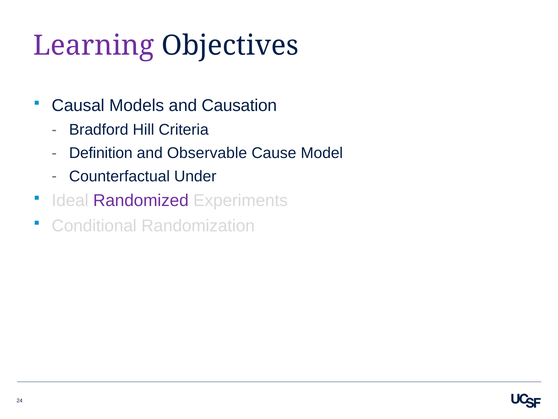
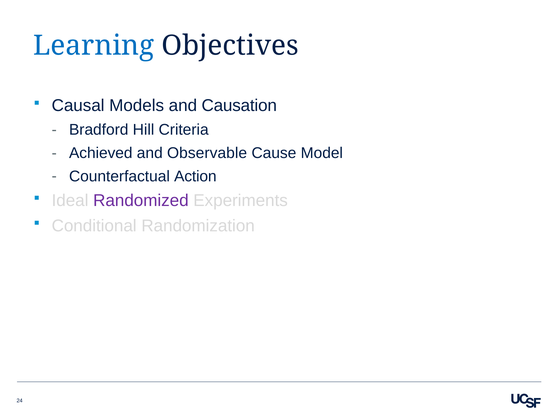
Learning colour: purple -> blue (94, 46)
Definition: Definition -> Achieved (101, 153)
Under: Under -> Action (195, 176)
